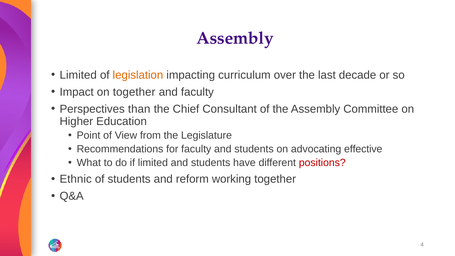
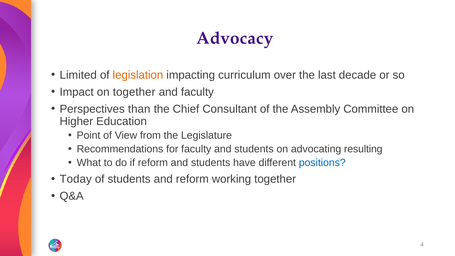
Assembly: Assembly -> Advocacy (235, 38)
effective: effective -> resulting (363, 149)
if limited: limited -> reform (153, 163)
positions colour: red -> blue (322, 163)
Ethnic: Ethnic -> Today (76, 179)
